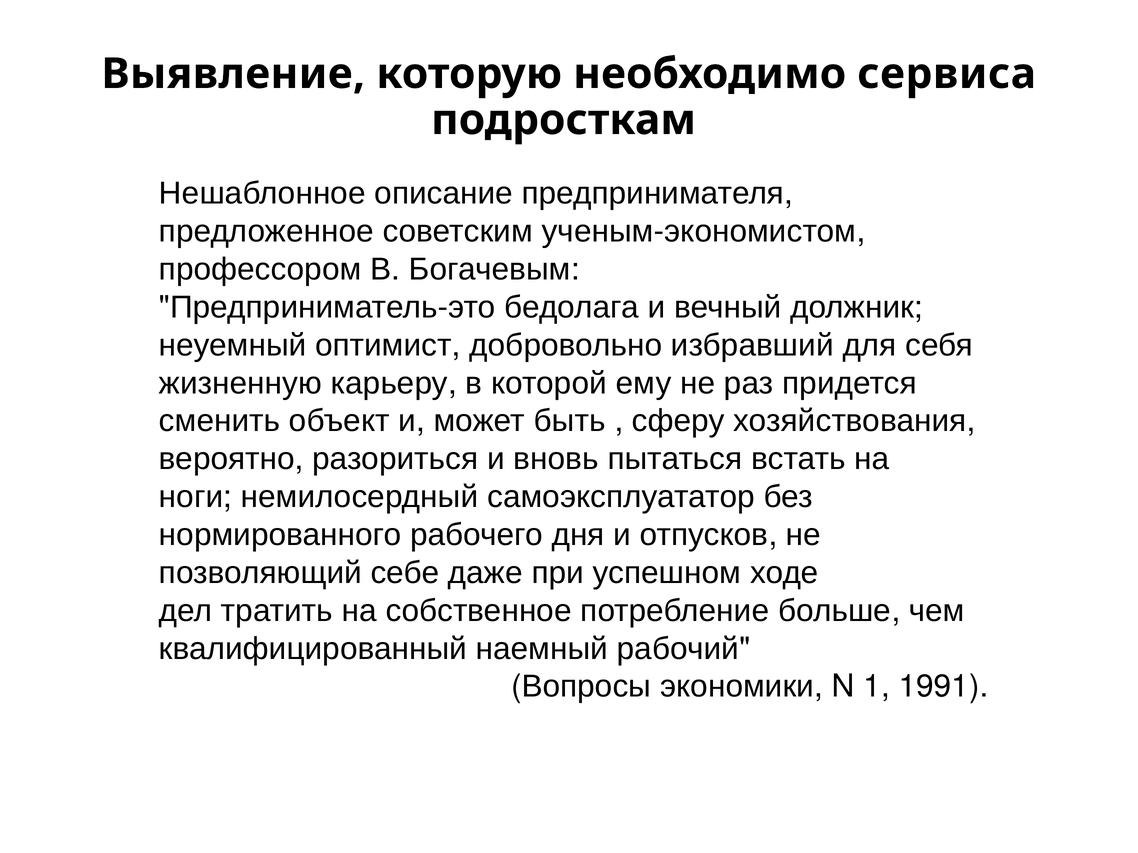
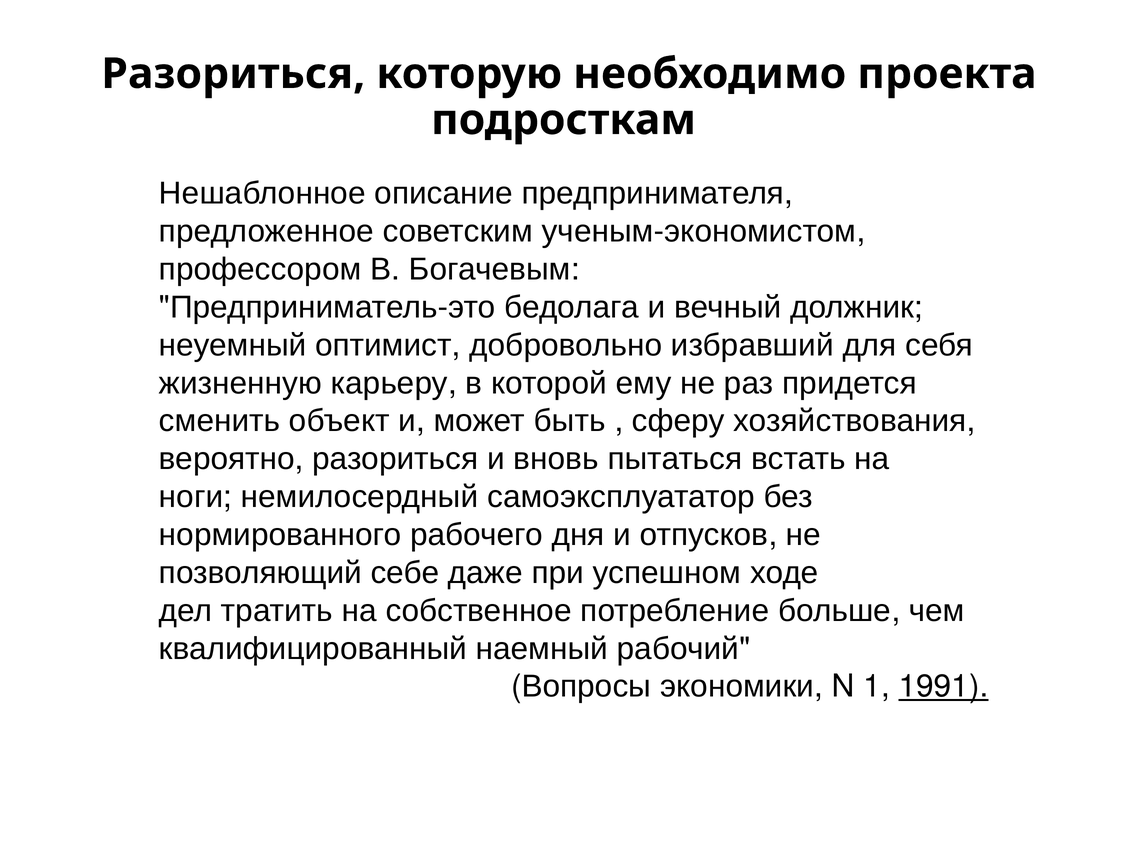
Выявление: Выявление -> Разориться (233, 74)
сервиса: сервиса -> проекта (947, 74)
1991 underline: none -> present (944, 687)
